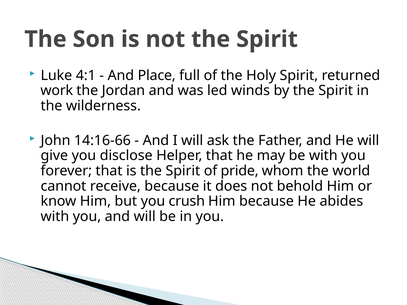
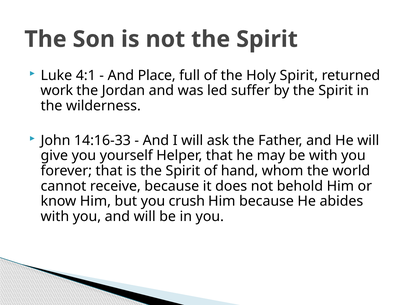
winds: winds -> suffer (251, 91)
14:16-66: 14:16-66 -> 14:16-33 (102, 140)
disclose: disclose -> yourself (126, 156)
pride: pride -> hand (240, 171)
